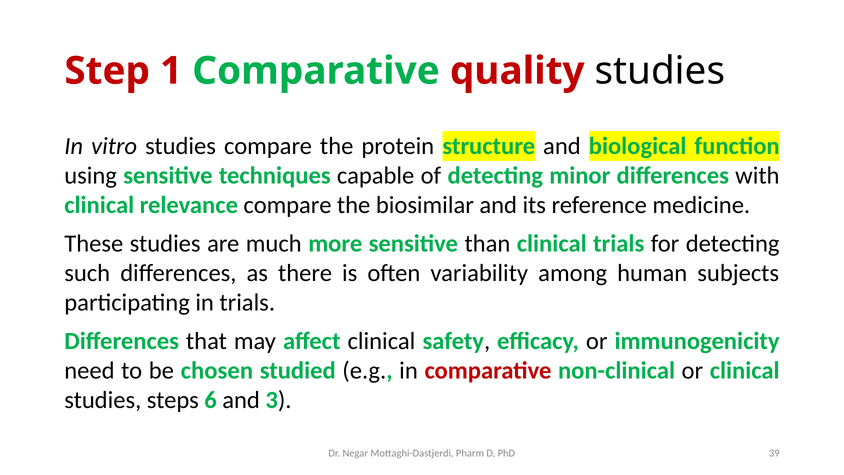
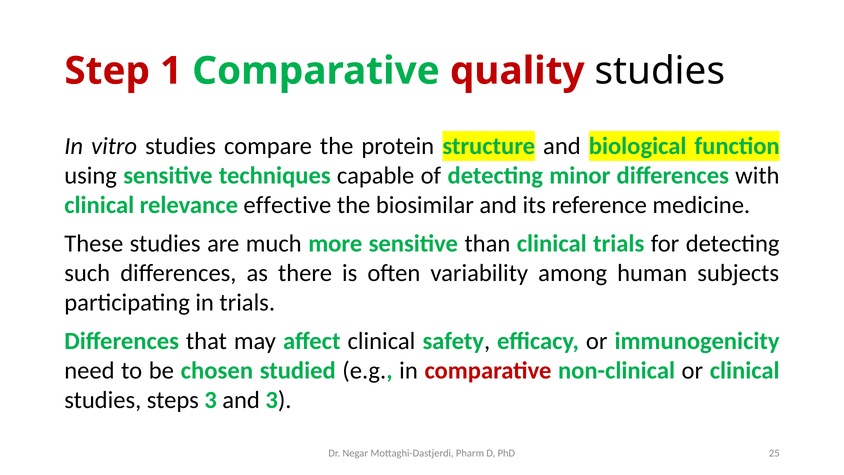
relevance compare: compare -> effective (287, 205)
steps 6: 6 -> 3 (211, 400)
39: 39 -> 25 (774, 453)
